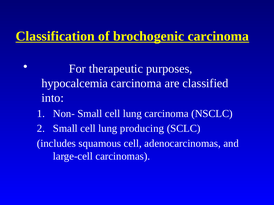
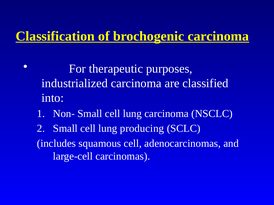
hypocalcemia: hypocalcemia -> industrialized (75, 84)
